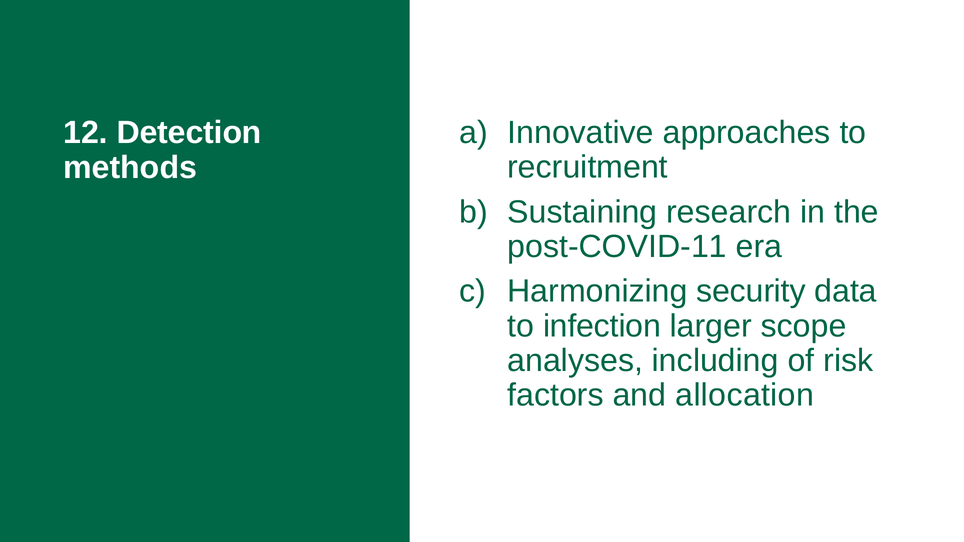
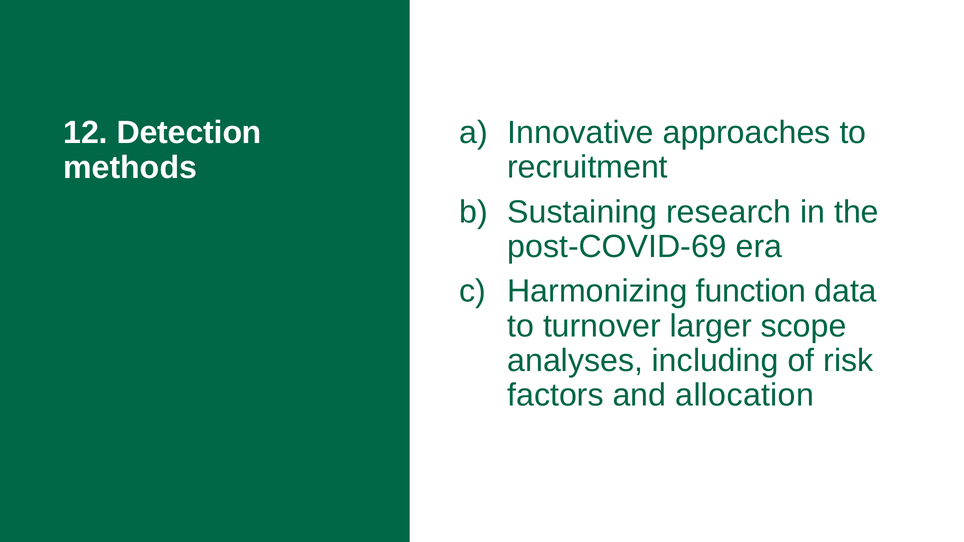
post-COVID-11: post-COVID-11 -> post-COVID-69 (617, 247)
security: security -> function (751, 291)
infection: infection -> turnover (602, 326)
